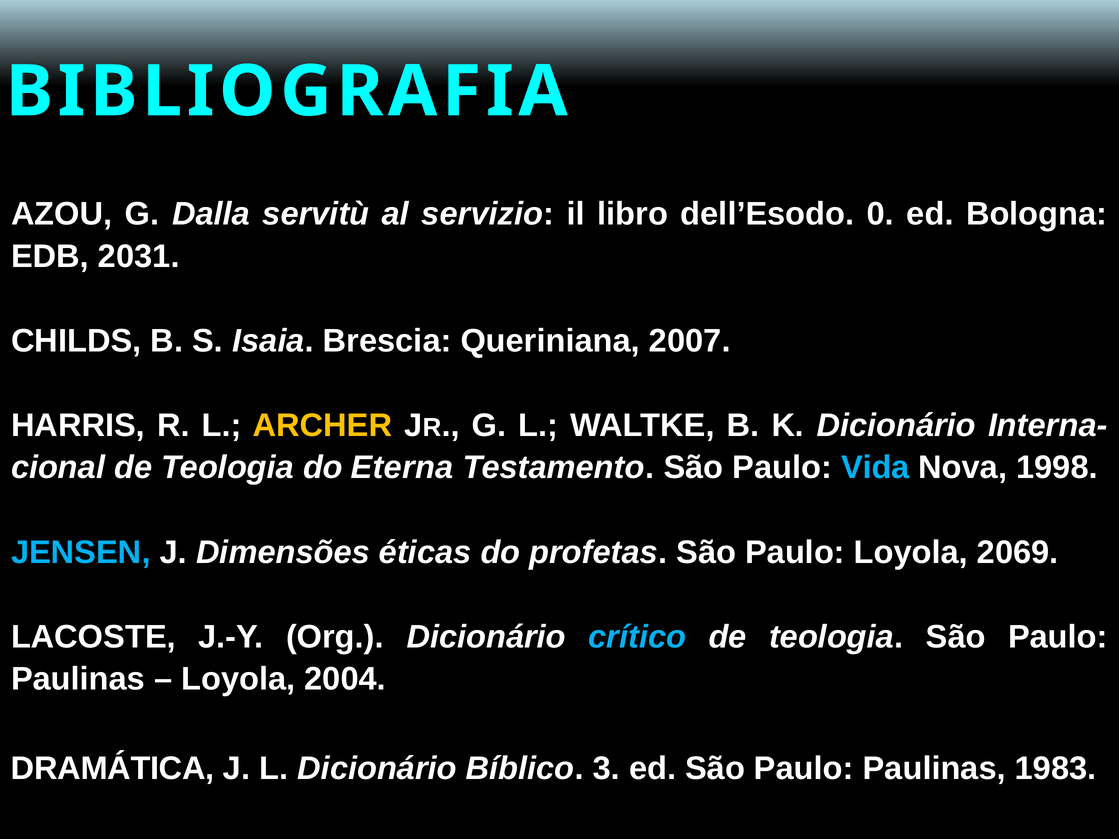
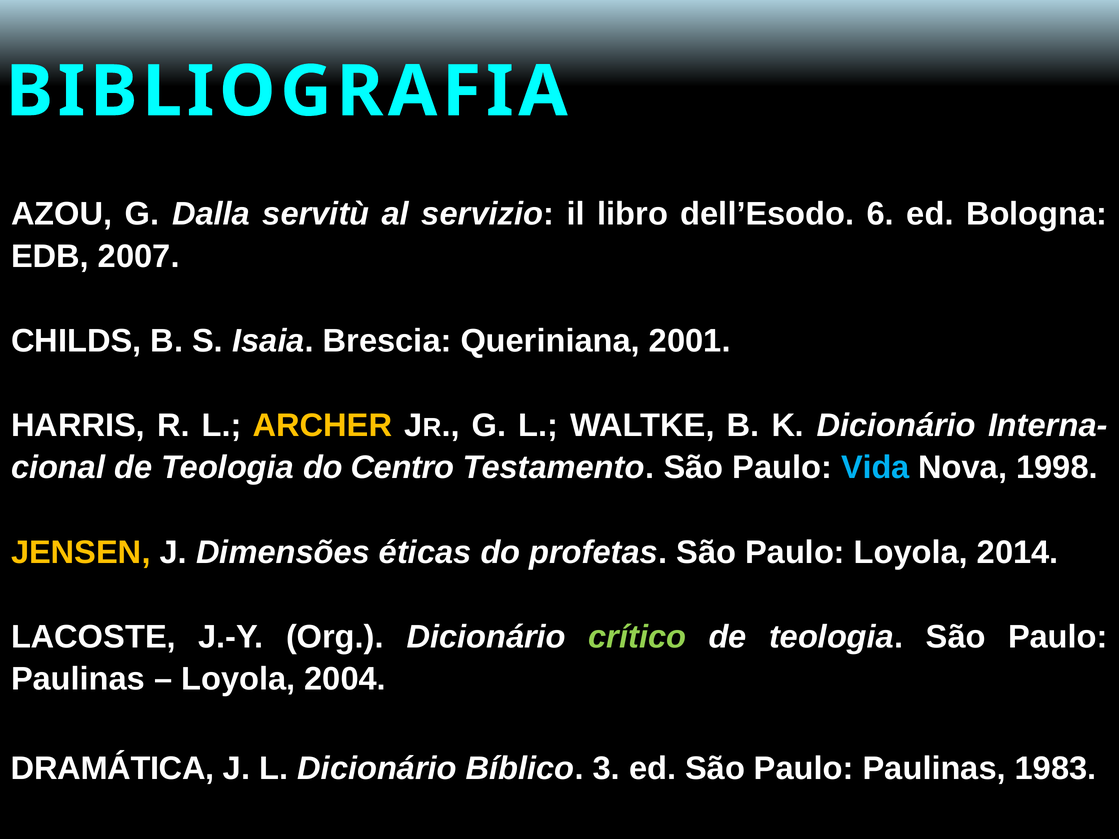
0: 0 -> 6 (880, 214)
2031: 2031 -> 2007 (139, 256)
2007: 2007 -> 2001 (690, 341)
Eterna: Eterna -> Centro (402, 468)
JENSEN colour: light blue -> yellow (81, 552)
2069: 2069 -> 2014 (1018, 552)
crítico colour: light blue -> light green (637, 637)
